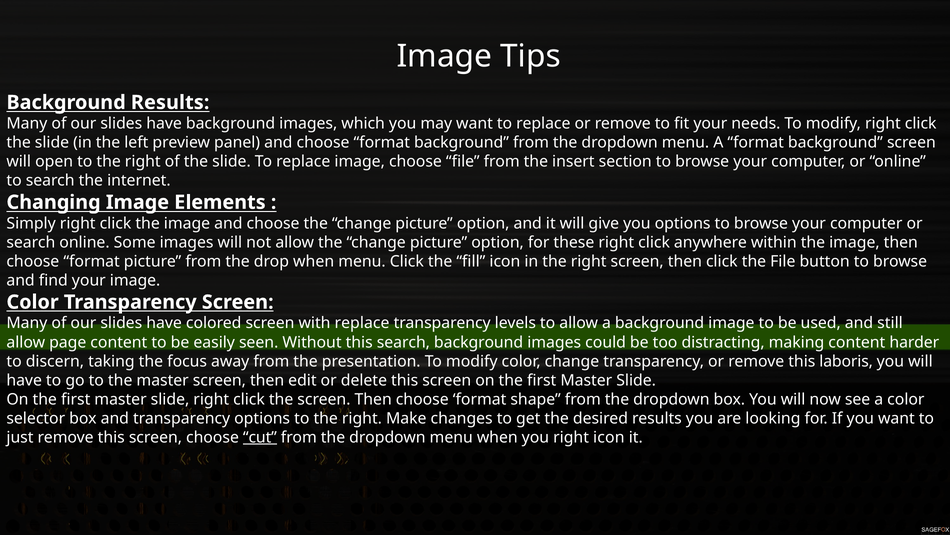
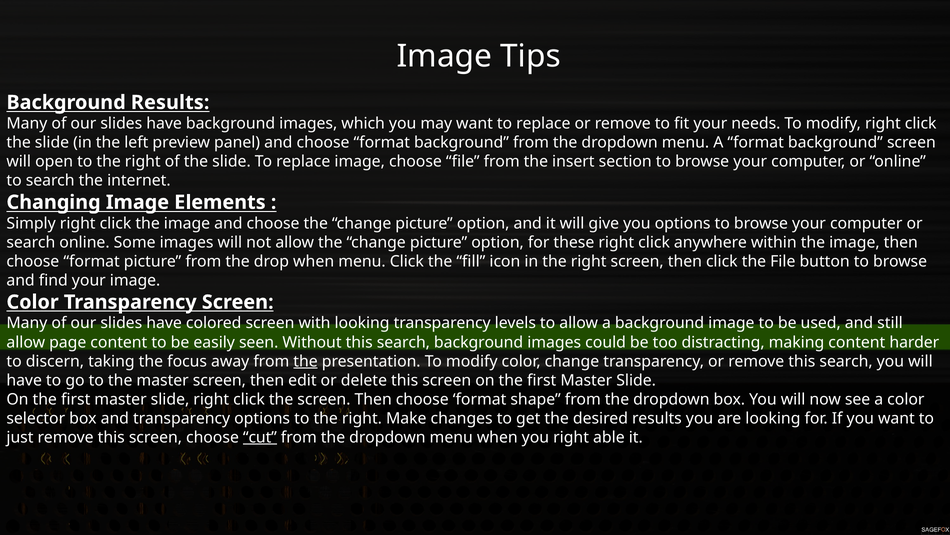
with replace: replace -> looking (362, 323)
the underline: none -> present (306, 361)
remove this laboris: laboris -> search (846, 361)
right icon: icon -> able (609, 437)
